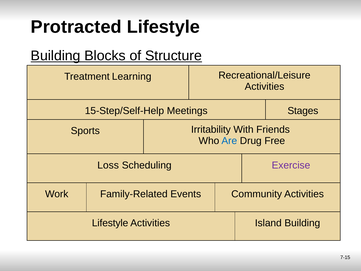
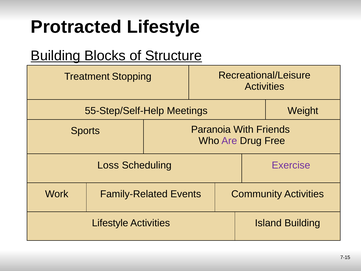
Learning: Learning -> Stopping (132, 77)
15-Step/Self-Help: 15-Step/Self-Help -> 55-Step/Self-Help (124, 111)
Stages: Stages -> Weight (303, 111)
Irritability: Irritability -> Paranoia (211, 129)
Are colour: blue -> purple (229, 141)
